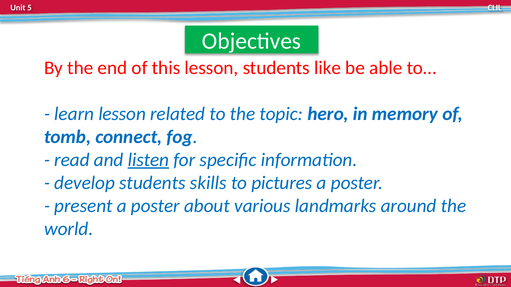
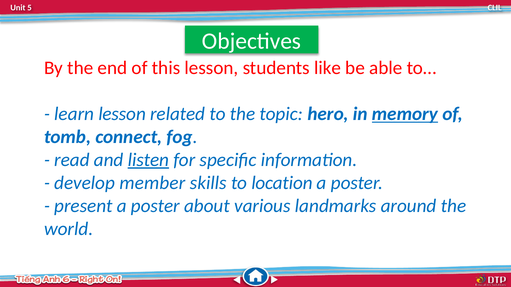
memory underline: none -> present (405, 114)
develop students: students -> member (152, 183)
pictures: pictures -> location (282, 183)
